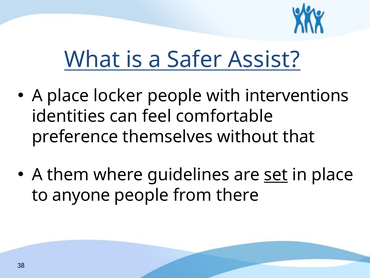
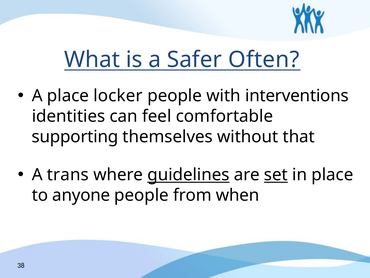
Assist: Assist -> Often (264, 60)
preference: preference -> supporting (75, 136)
them: them -> trans (68, 175)
guidelines underline: none -> present (188, 175)
there: there -> when (238, 195)
